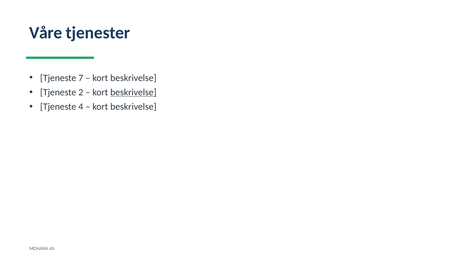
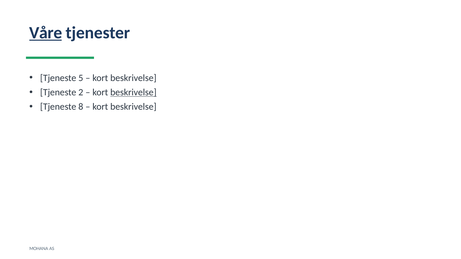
Våre underline: none -> present (46, 33)
7: 7 -> 5 (81, 78)
4: 4 -> 8 (81, 107)
